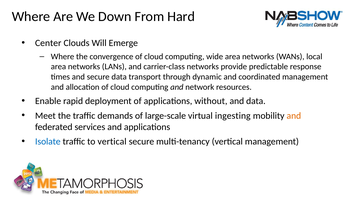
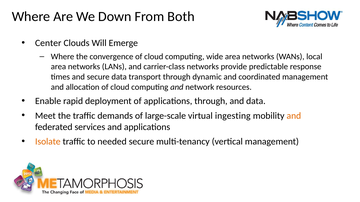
Hard: Hard -> Both (181, 17)
applications without: without -> through (211, 101)
Isolate colour: blue -> orange (48, 142)
to vertical: vertical -> needed (112, 142)
